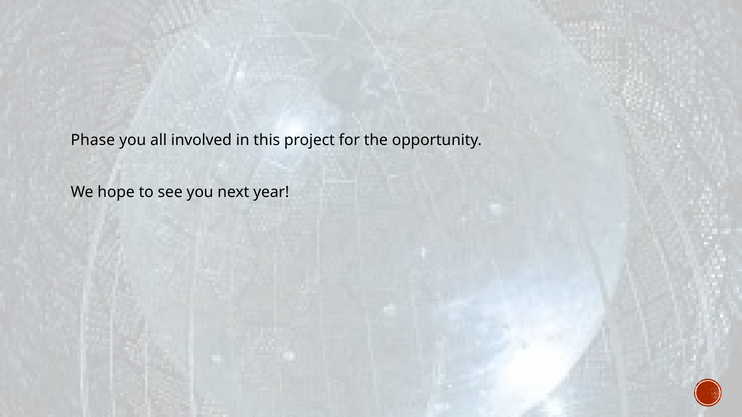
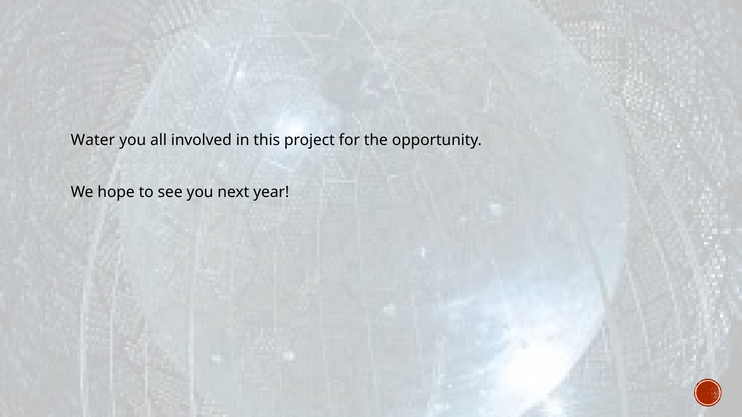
Phase: Phase -> Water (93, 140)
